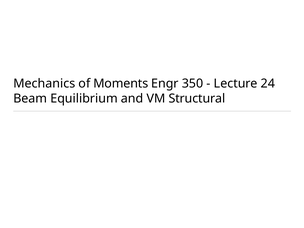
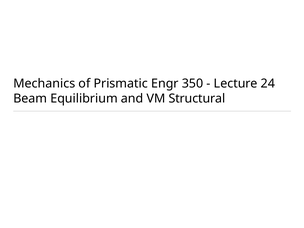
Moments: Moments -> Prismatic (121, 84)
